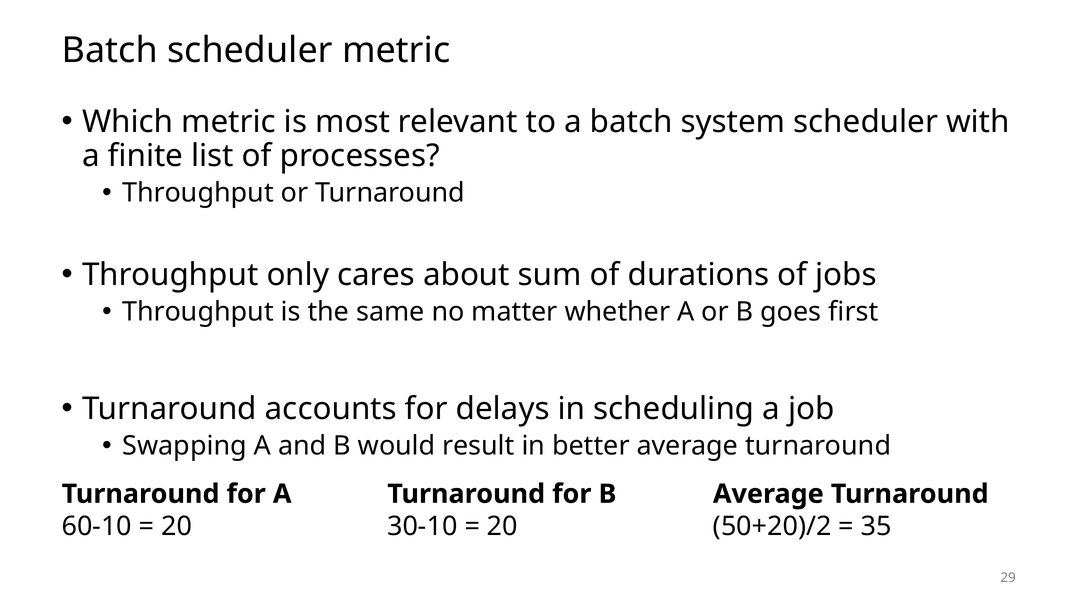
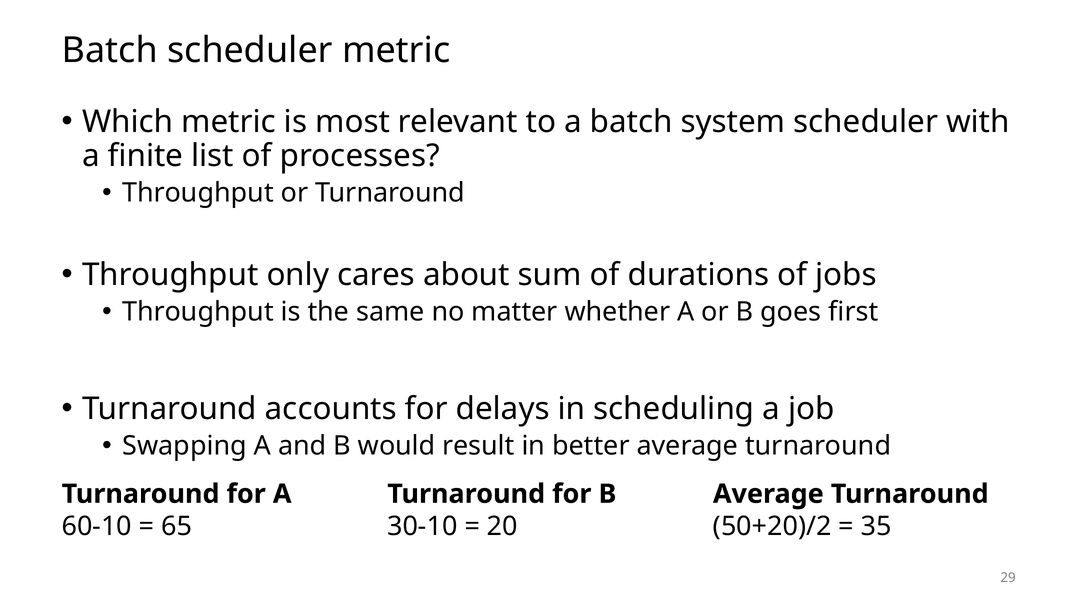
20: 20 -> 65 (177, 527)
